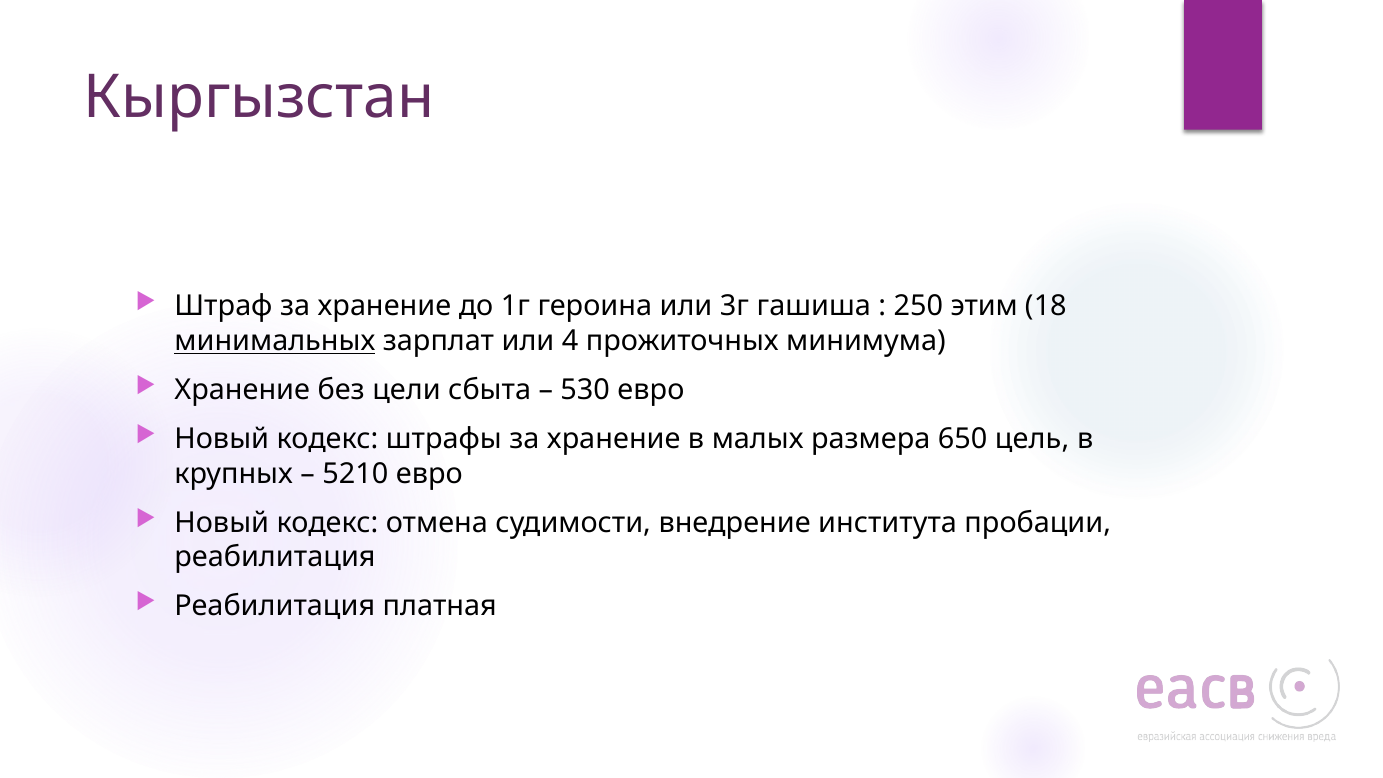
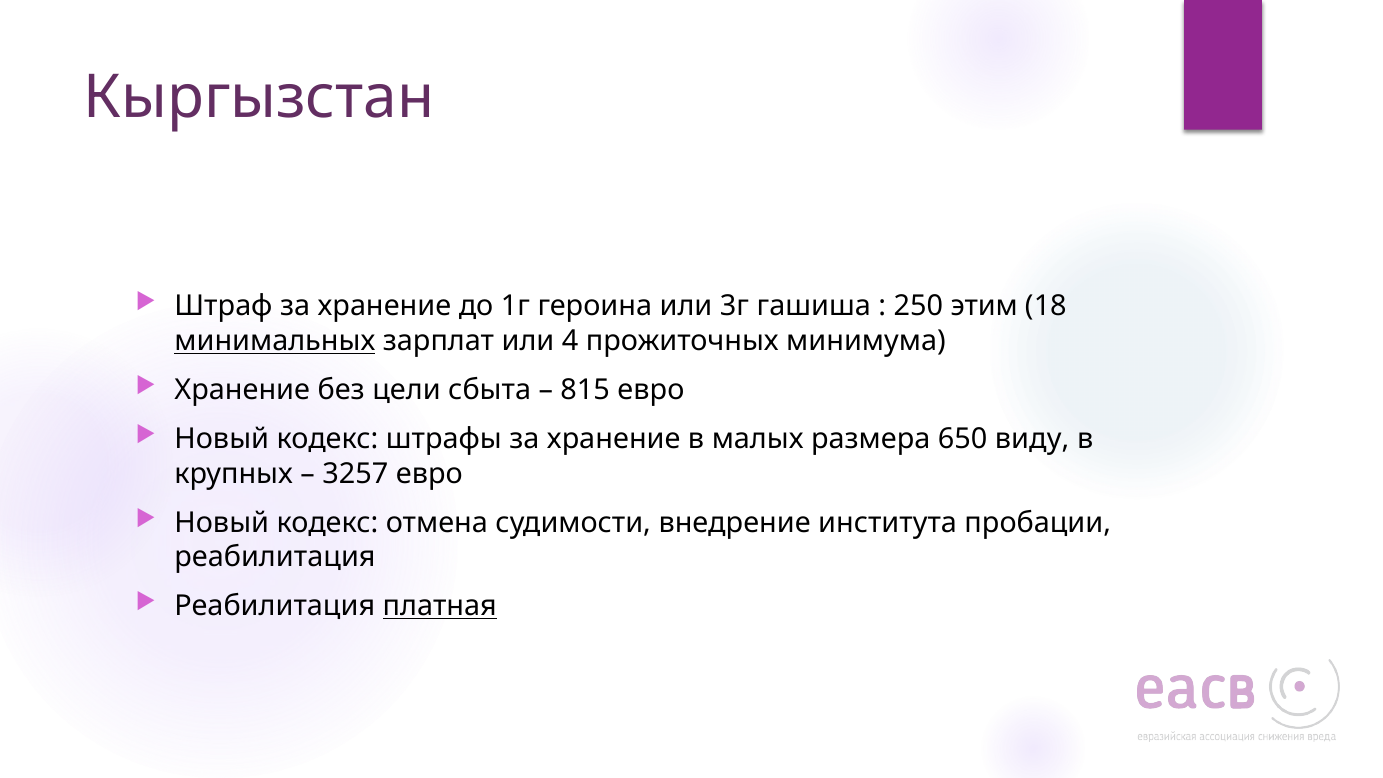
530: 530 -> 815 (585, 390)
цель: цель -> виду (1032, 439)
5210: 5210 -> 3257 (355, 474)
платная underline: none -> present (440, 606)
